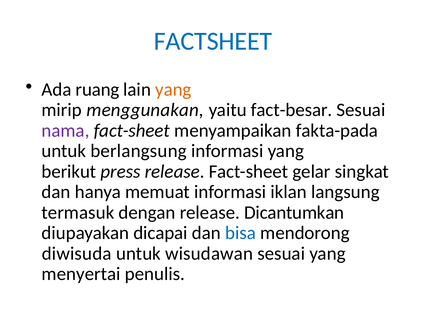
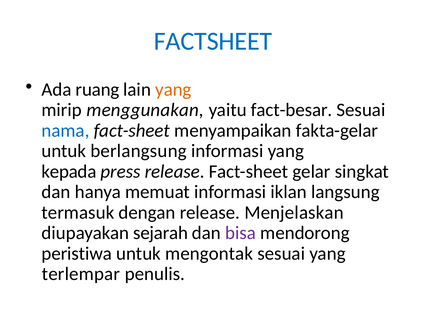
nama colour: purple -> blue (65, 130)
fakta-pada: fakta-pada -> fakta-gelar (337, 130)
berikut: berikut -> kepada (69, 171)
Dicantumkan: Dicantumkan -> Menjelaskan (294, 212)
dicapai: dicapai -> sejarah (161, 233)
bisa colour: blue -> purple (241, 233)
diwisuda: diwisuda -> peristiwa (77, 253)
wisudawan: wisudawan -> mengontak (209, 253)
menyertai: menyertai -> terlempar (81, 274)
